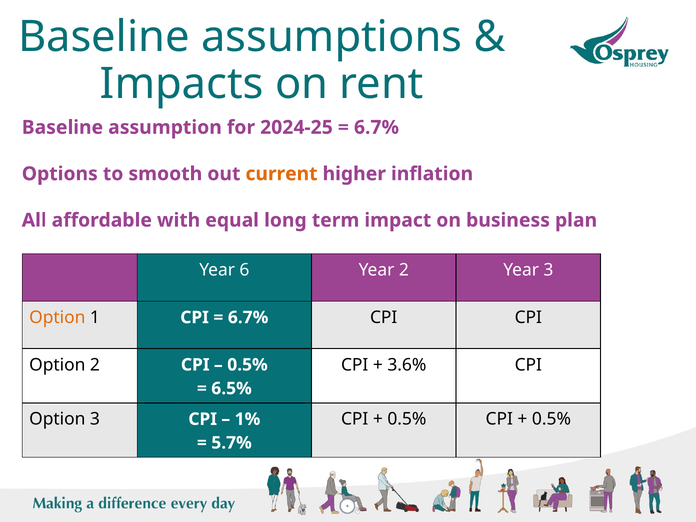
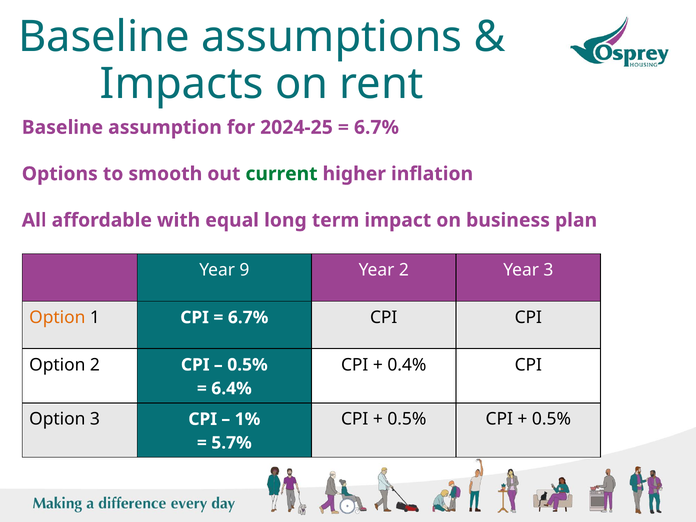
current colour: orange -> green (282, 174)
6: 6 -> 9 (244, 270)
3.6%: 3.6% -> 0.4% (407, 365)
6.5%: 6.5% -> 6.4% (232, 388)
